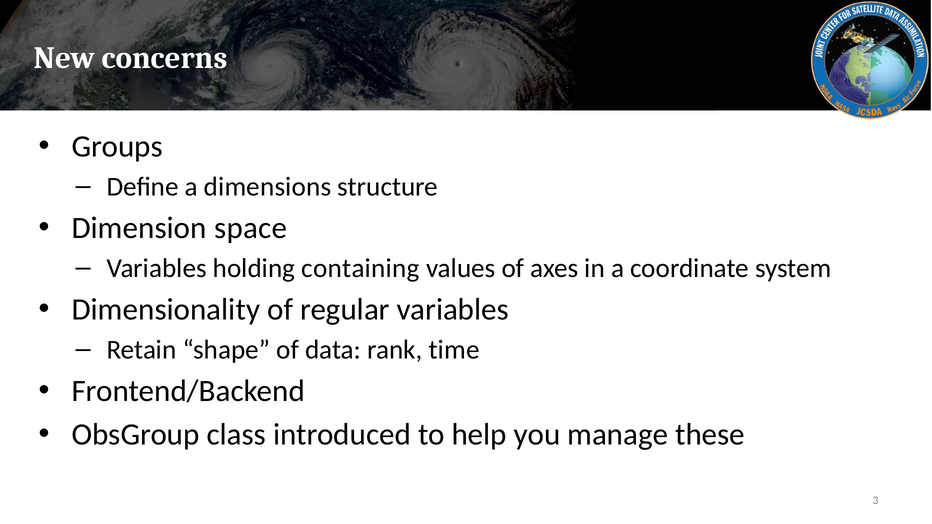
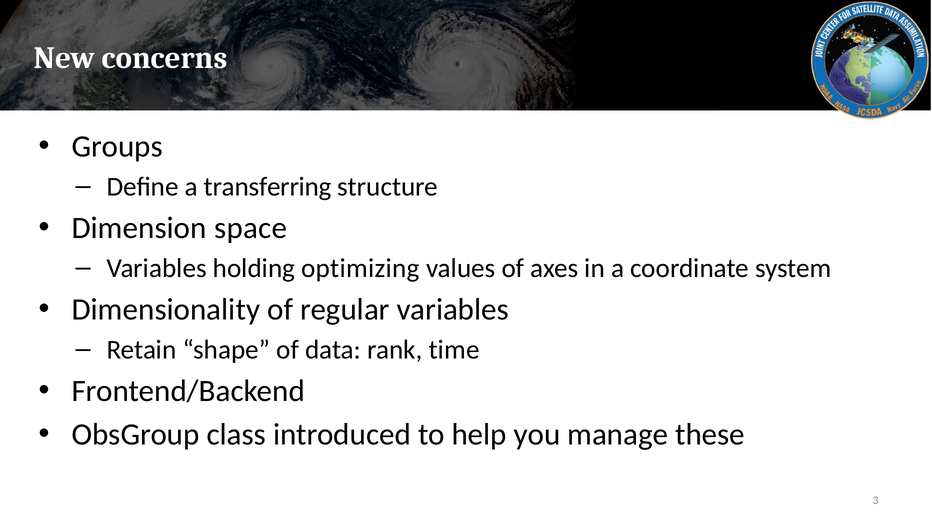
dimensions: dimensions -> transferring (268, 187)
containing: containing -> optimizing (360, 268)
